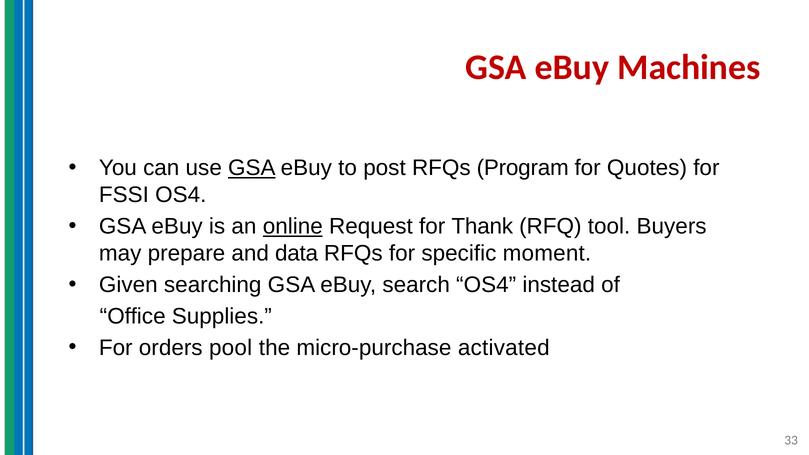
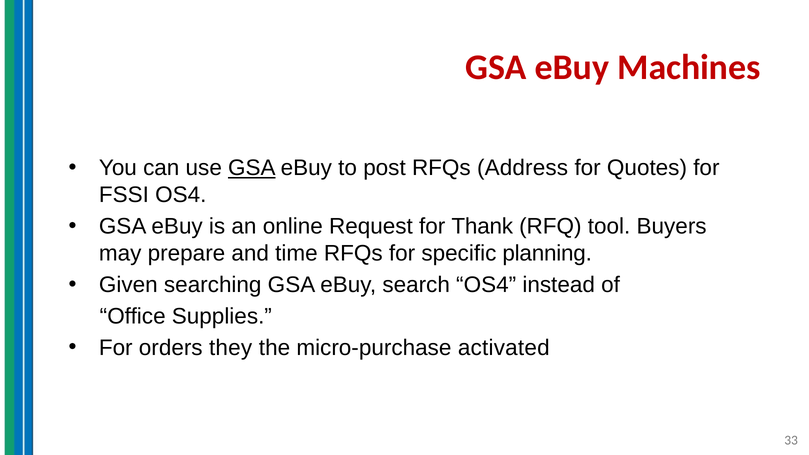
Program: Program -> Address (523, 168)
online underline: present -> none (293, 226)
data: data -> time (296, 253)
moment: moment -> planning (547, 253)
pool: pool -> they (231, 348)
